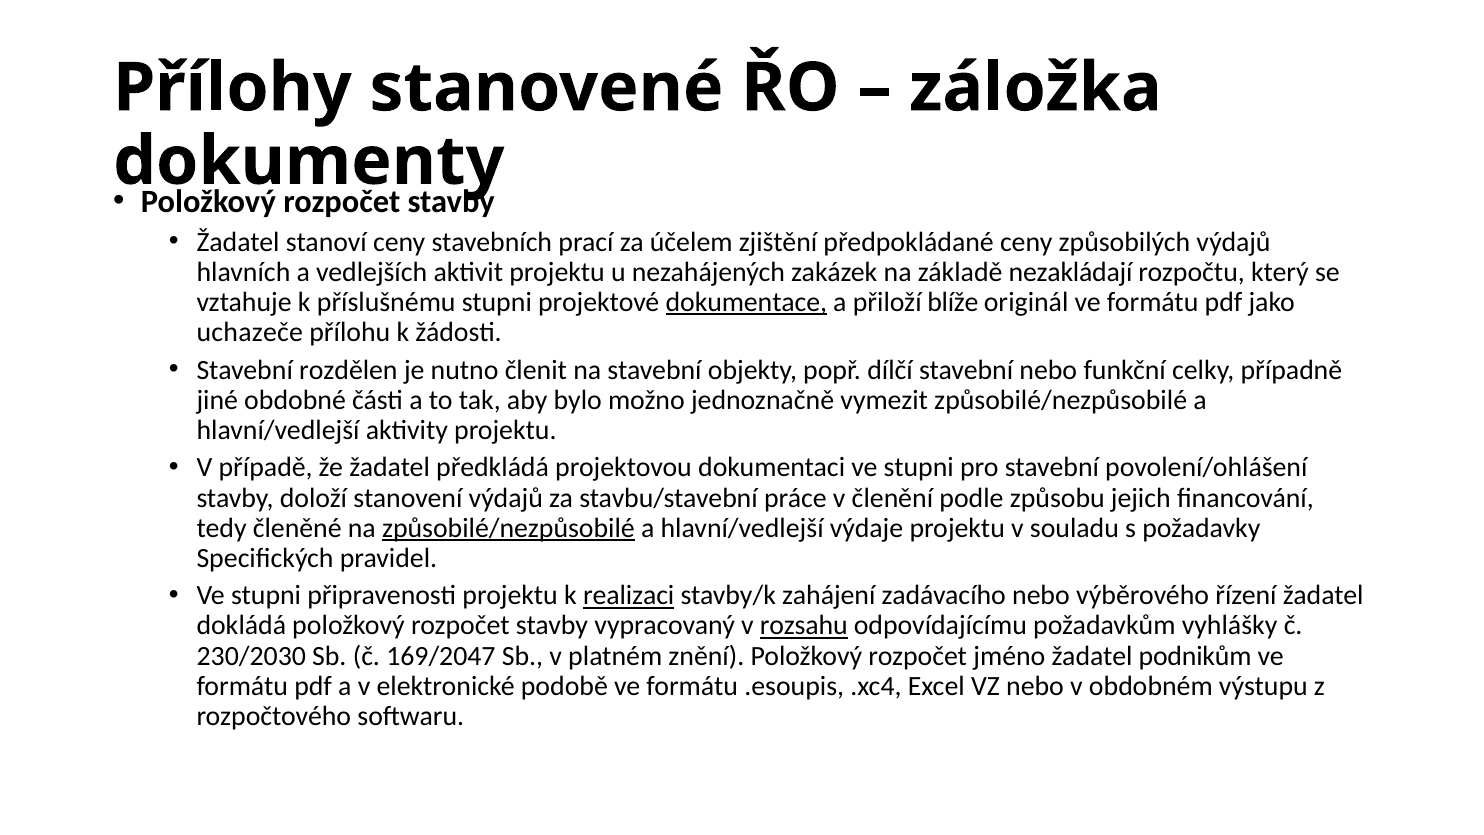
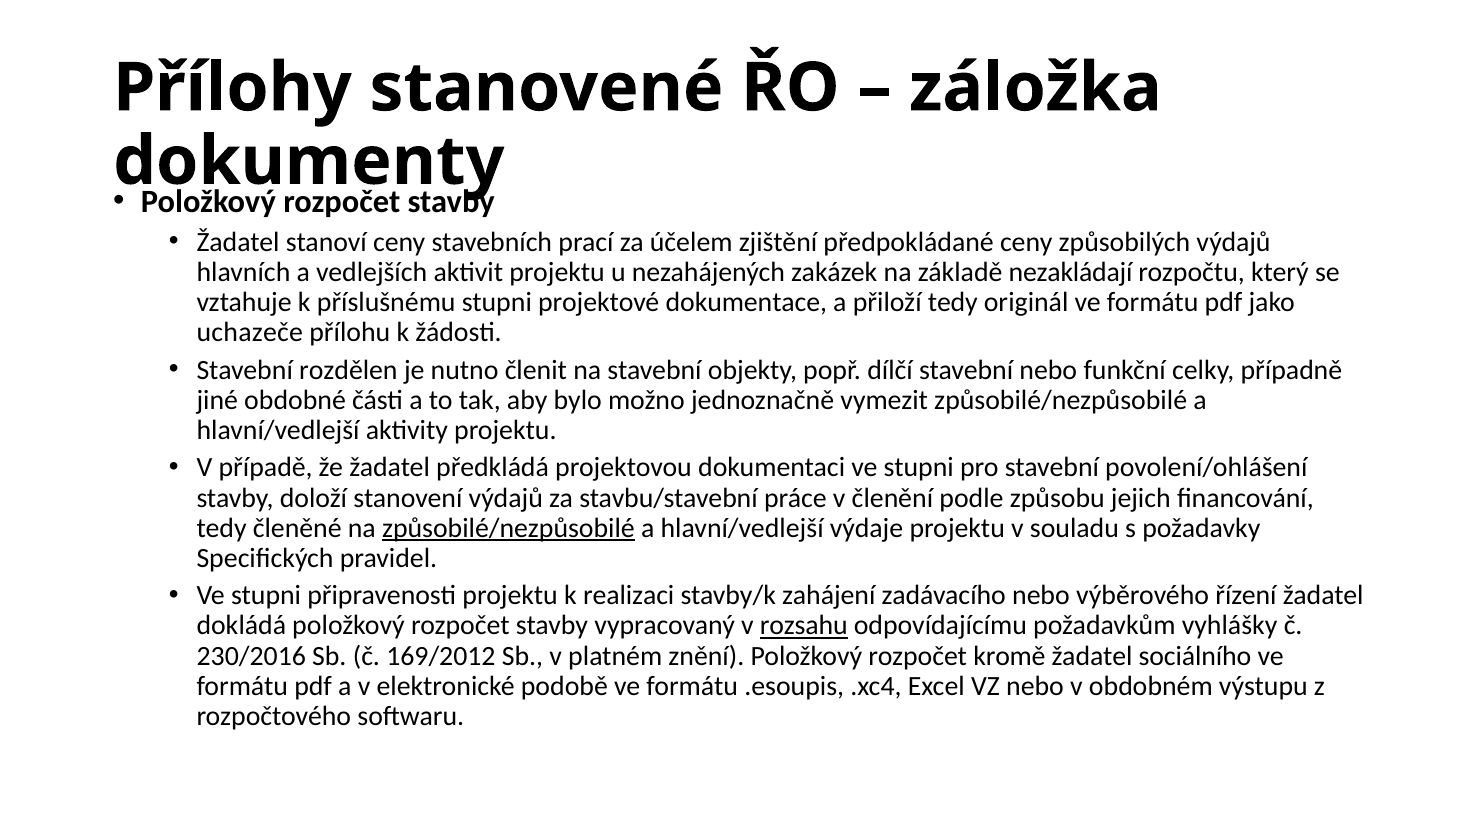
dokumentace underline: present -> none (746, 302)
přiloží blíže: blíže -> tedy (953, 302)
realizaci underline: present -> none (629, 596)
230/2030: 230/2030 -> 230/2016 (251, 656)
169/2047: 169/2047 -> 169/2012 (441, 656)
jméno: jméno -> kromě (1009, 656)
podnikům: podnikům -> sociálního (1195, 656)
